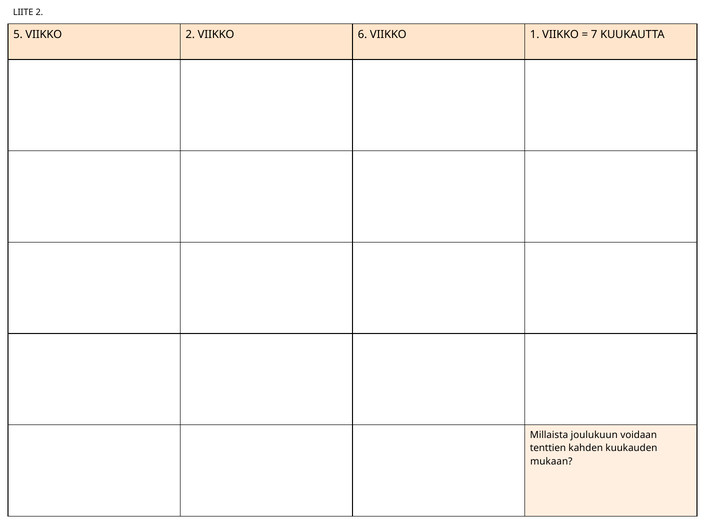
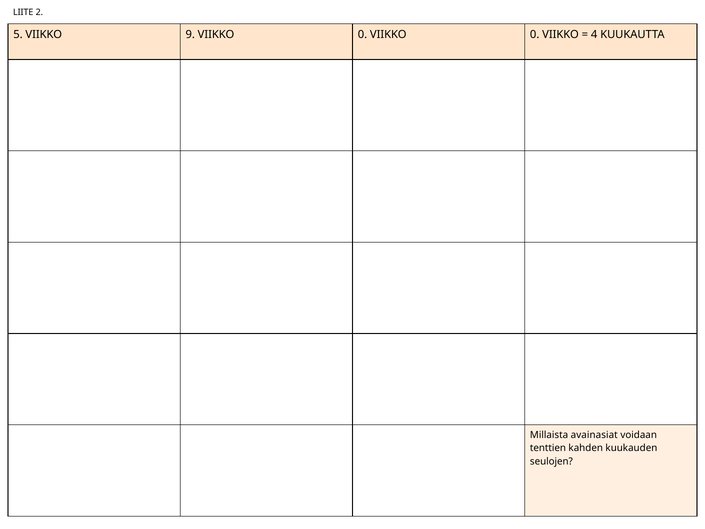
VIIKKO 2: 2 -> 9 (190, 35)
6: 6 -> 0 (362, 35)
1: 1 -> 0 (535, 35)
7: 7 -> 4 (594, 35)
joulukuun: joulukuun -> avainasiat (594, 435)
mukaan: mukaan -> seulojen (551, 461)
